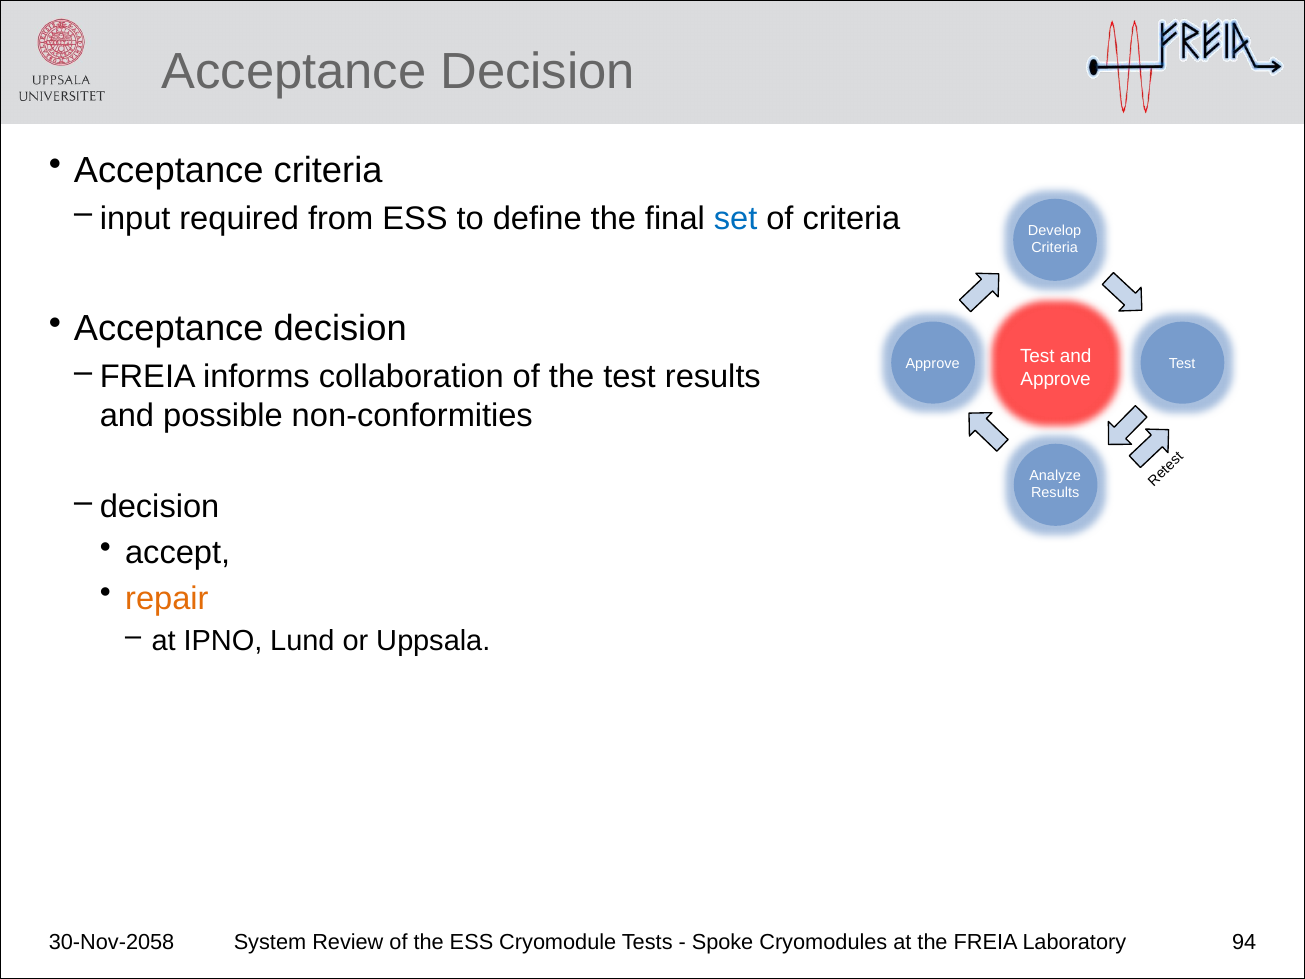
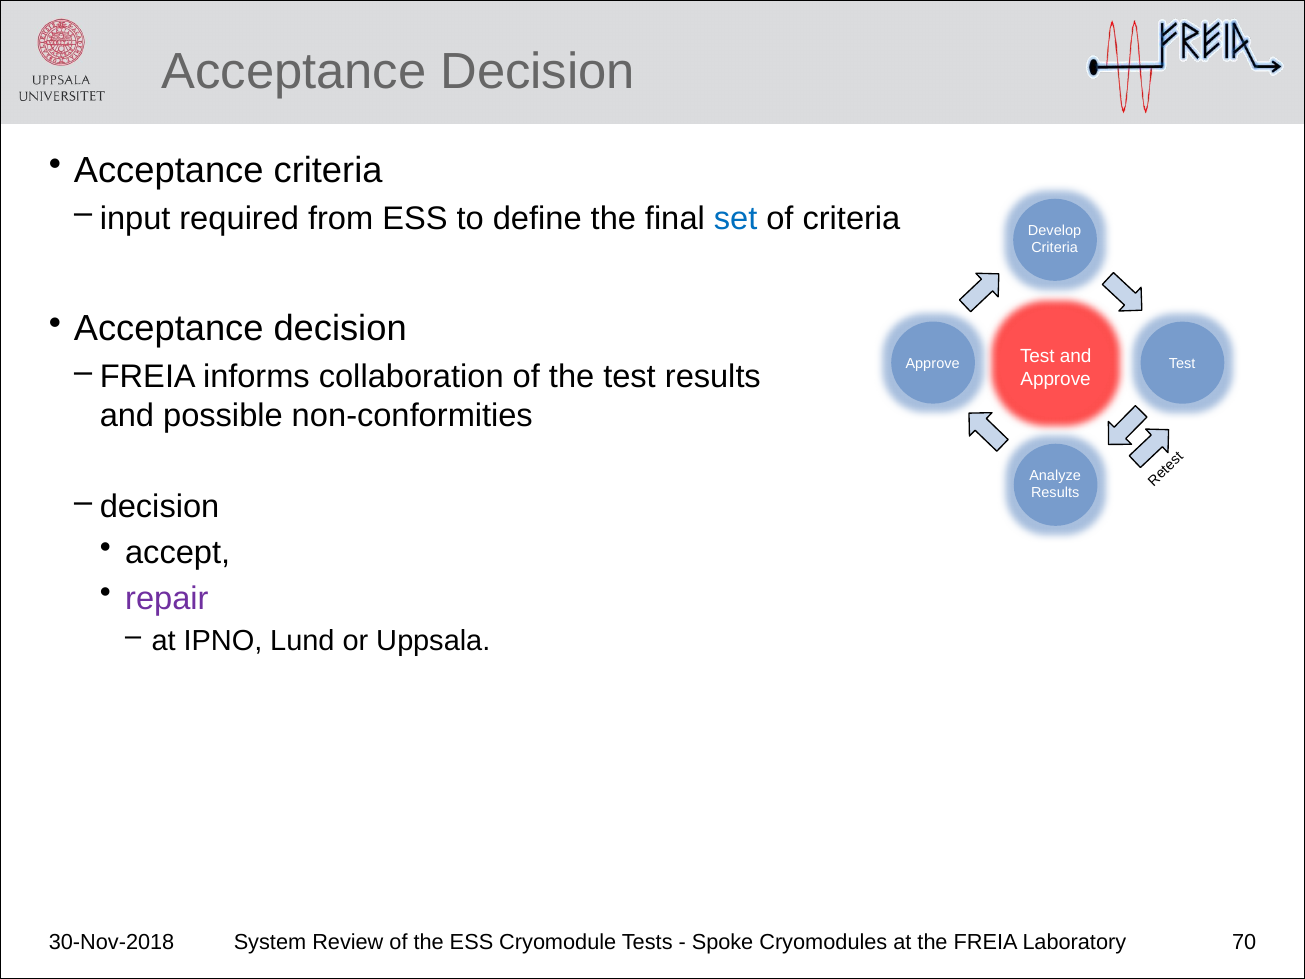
repair colour: orange -> purple (167, 598)
30-Nov-2058: 30-Nov-2058 -> 30-Nov-2018 (112, 942)
94: 94 -> 70 (1244, 942)
